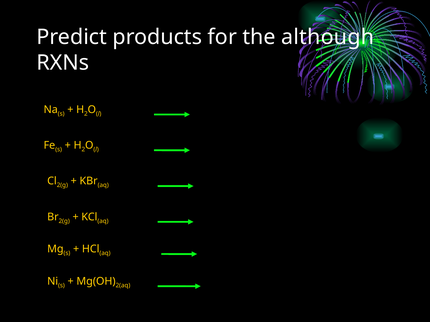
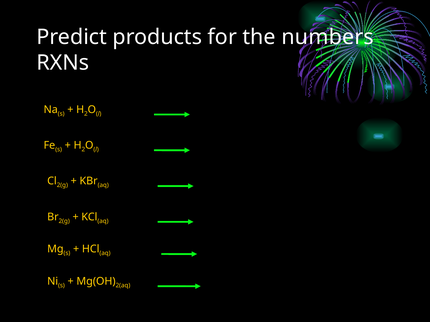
although: although -> numbers (328, 37)
